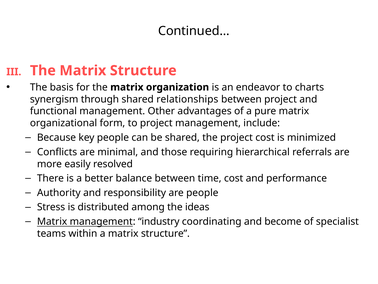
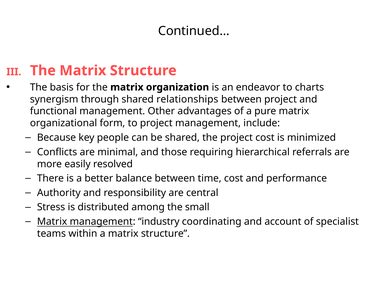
are people: people -> central (202, 192)
ideas: ideas -> small (197, 207)
become: become -> account (283, 221)
